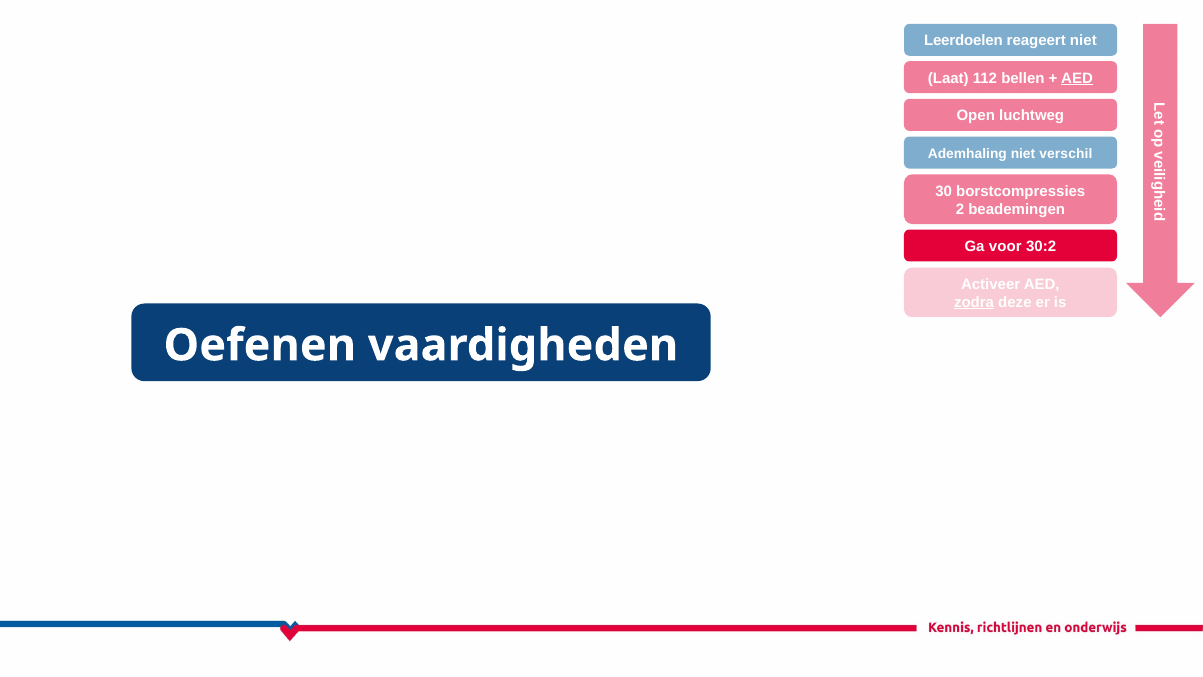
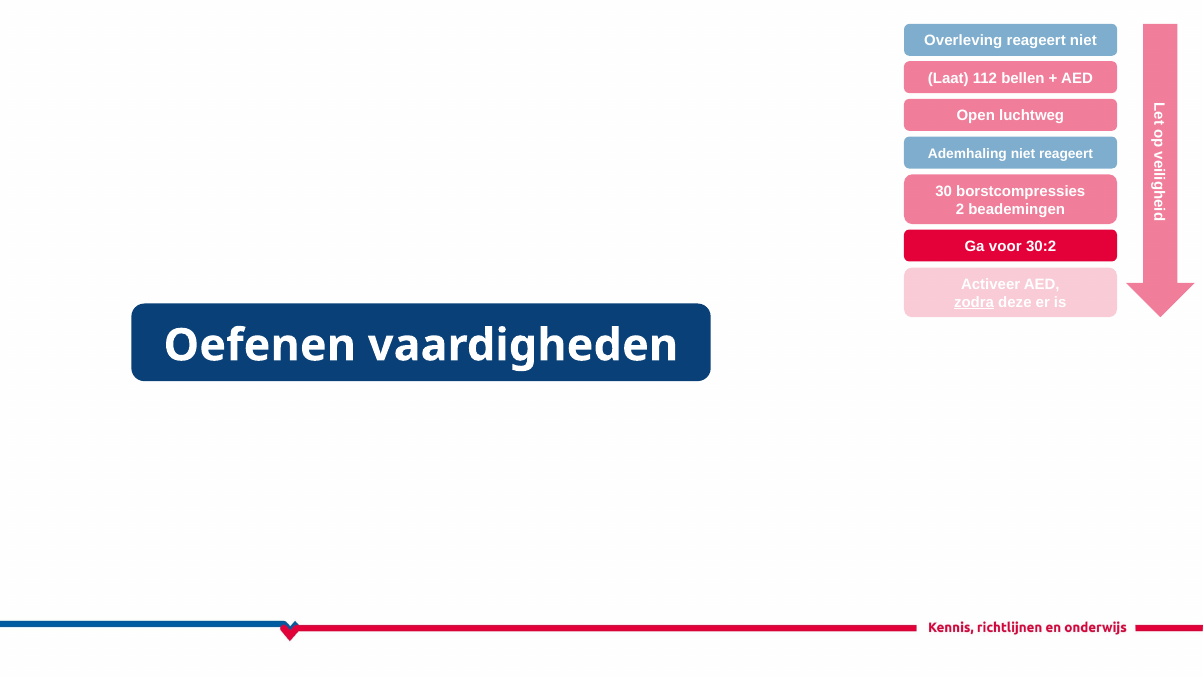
Leerdoelen: Leerdoelen -> Overleving (963, 41)
AED underline: present -> none (1077, 78)
niet verschil: verschil -> reageert (1066, 153)
